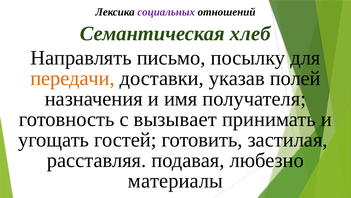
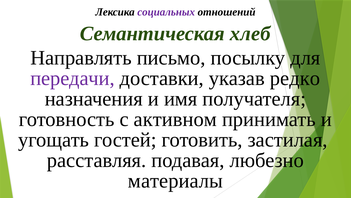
передачи colour: orange -> purple (72, 78)
полей: полей -> редко (295, 78)
вызывает: вызывает -> активном (175, 119)
